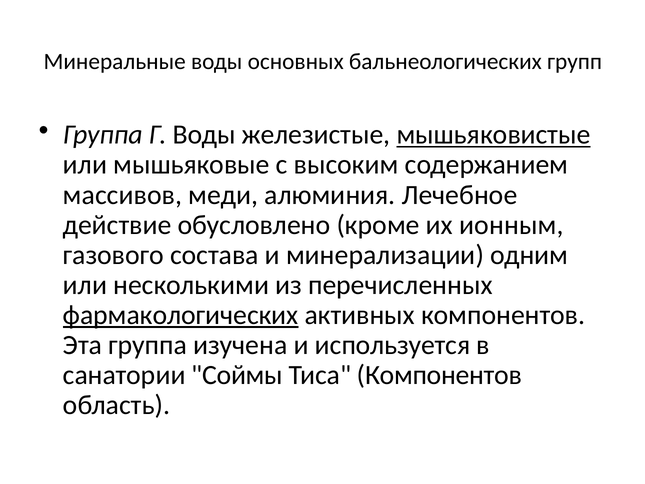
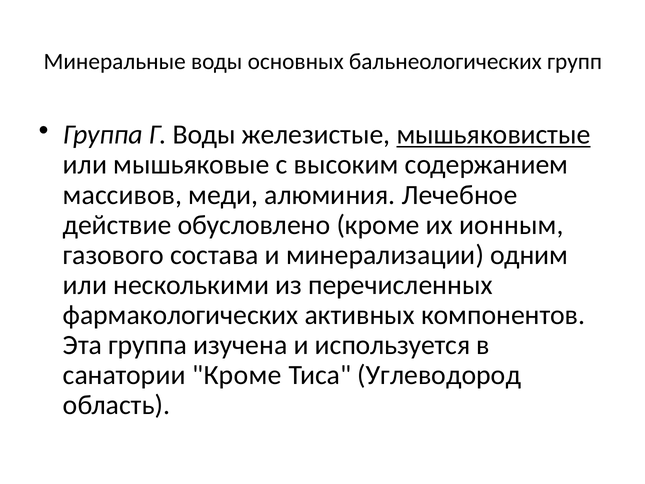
фармакологических underline: present -> none (181, 315)
санатории Соймы: Соймы -> Кроме (237, 375)
Тиса Компонентов: Компонентов -> Углеводород (439, 375)
